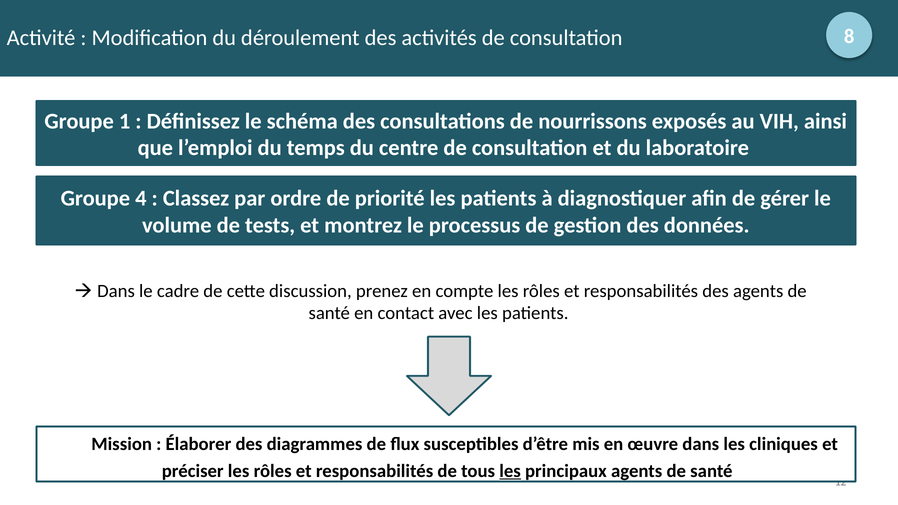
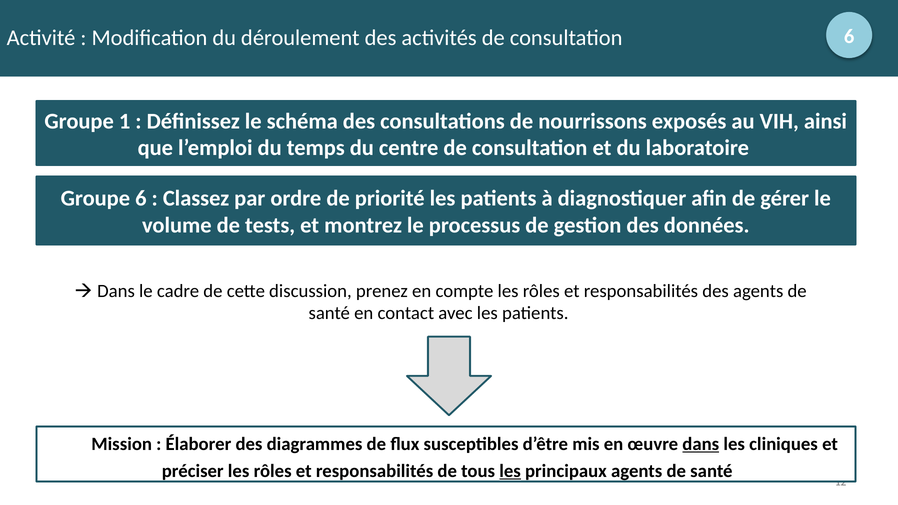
consultation 8: 8 -> 6 (849, 36)
Groupe 4: 4 -> 6 (141, 199)
dans underline: none -> present (701, 444)
